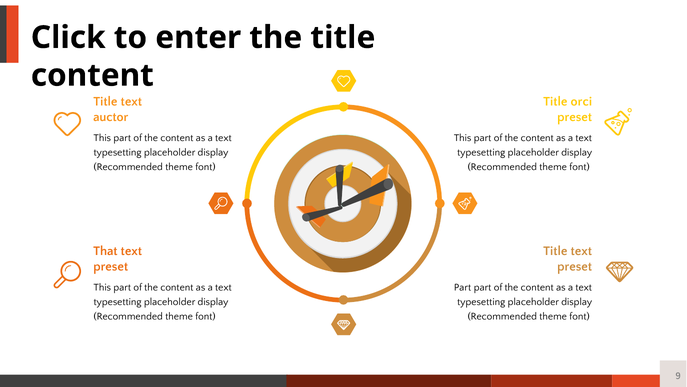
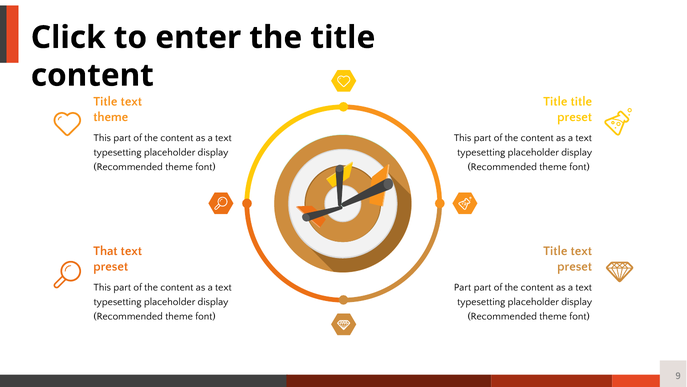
Title orci: orci -> title (581, 101)
auctor: auctor -> theme (111, 117)
